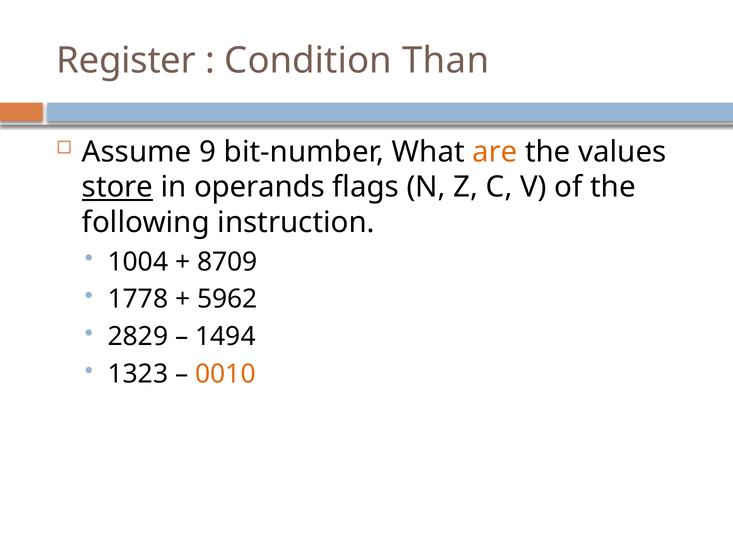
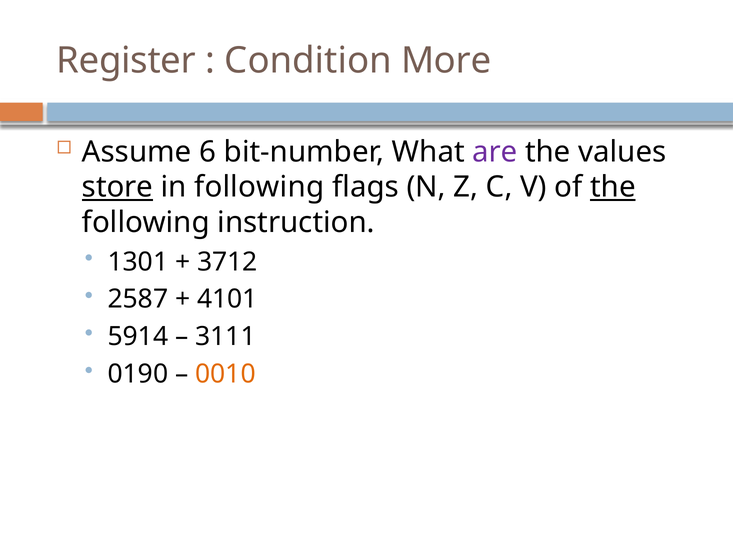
Than: Than -> More (446, 61)
9: 9 -> 6 (208, 152)
are colour: orange -> purple (495, 152)
in operands: operands -> following (259, 187)
the underline: none -> present (613, 187)
1004: 1004 -> 1301 (138, 262)
8709: 8709 -> 3712 (227, 262)
1778: 1778 -> 2587 (138, 299)
5962: 5962 -> 4101 (227, 299)
2829: 2829 -> 5914 (138, 337)
1494: 1494 -> 3111 (225, 337)
1323: 1323 -> 0190 (138, 374)
